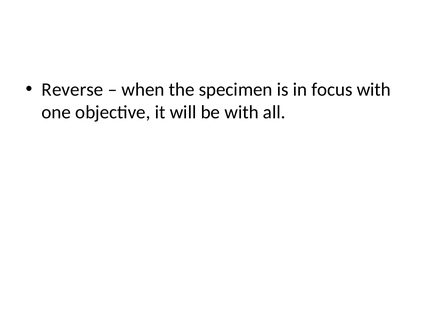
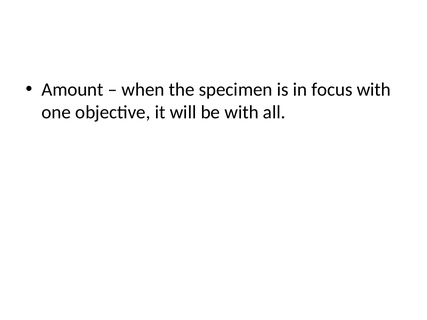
Reverse: Reverse -> Amount (73, 90)
